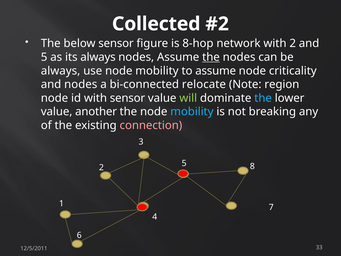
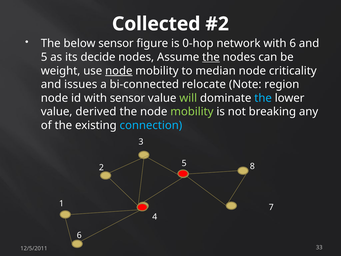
8-hop: 8-hop -> 0-hop (198, 43)
with 2: 2 -> 6 (293, 43)
its always: always -> decide (98, 57)
always: always -> weight (61, 71)
node underline: none -> present (119, 71)
to assume: assume -> median (216, 71)
and nodes: nodes -> issues (81, 84)
another: another -> derived (96, 112)
mobility colour: light blue -> light green (192, 112)
connection colour: pink -> light blue (151, 125)
